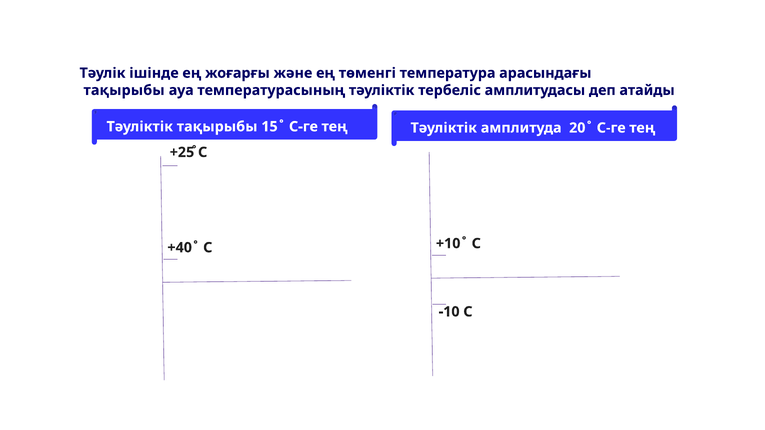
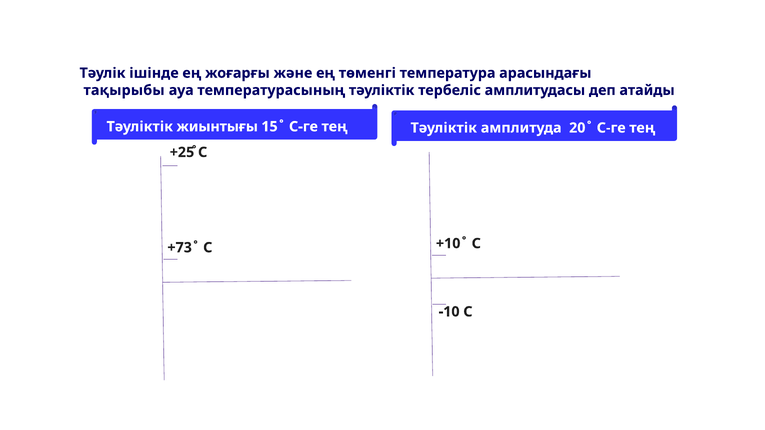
Тәуліктік тақырыбы: тақырыбы -> жиынтығы (217, 127)
+40: +40 -> +73 (180, 248)
